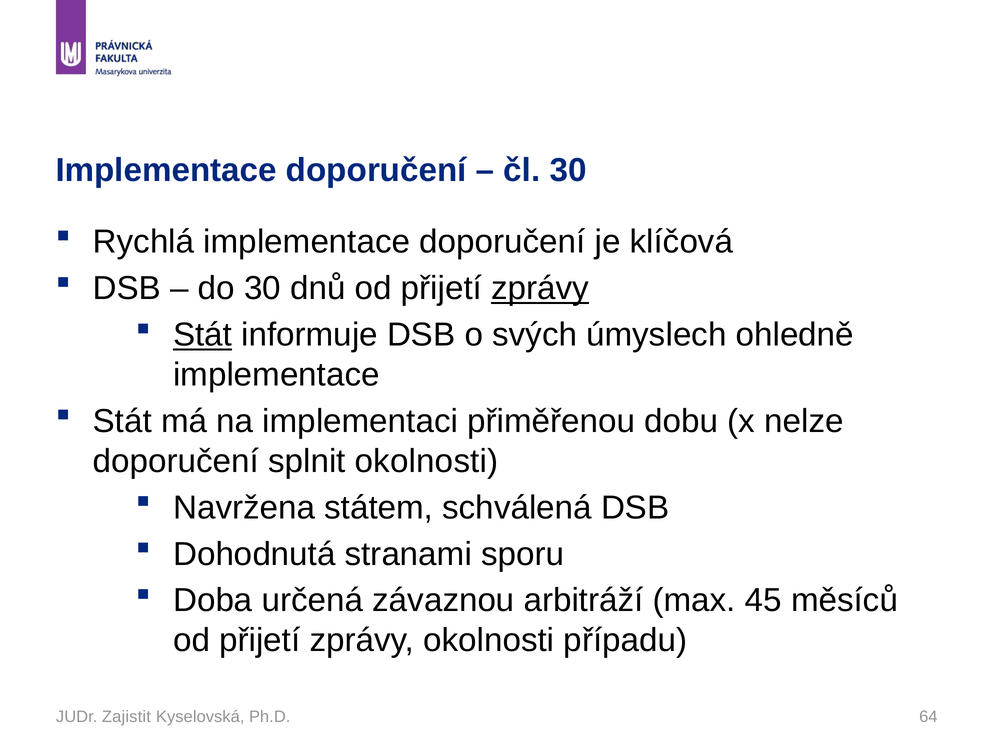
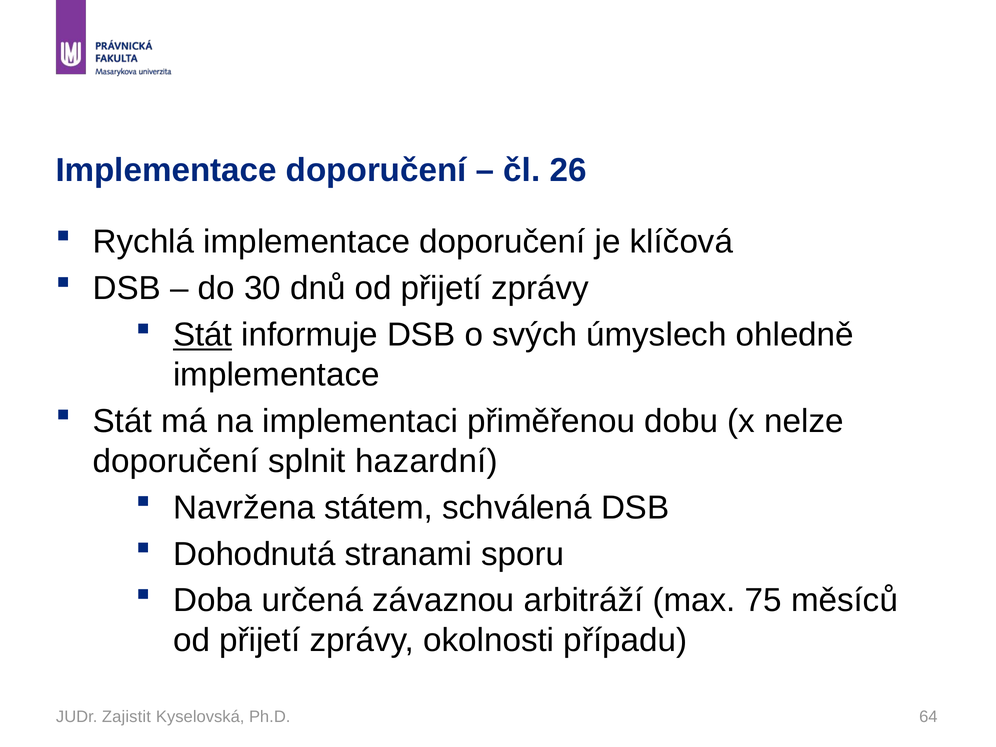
čl 30: 30 -> 26 (568, 171)
zprávy underline: present -> none (540, 289)
splnit okolnosti: okolnosti -> hazardní (426, 461)
45: 45 -> 75 (763, 601)
